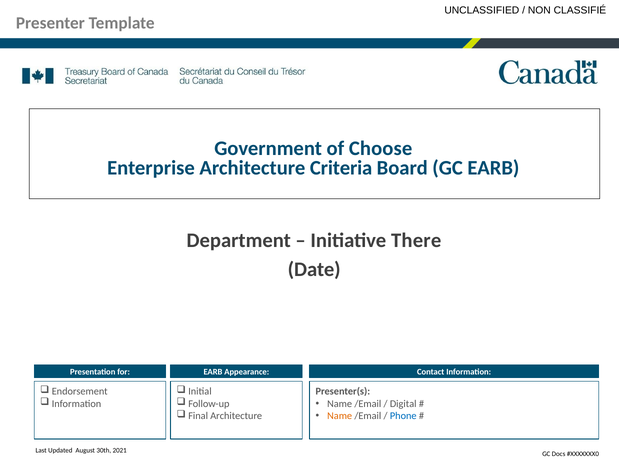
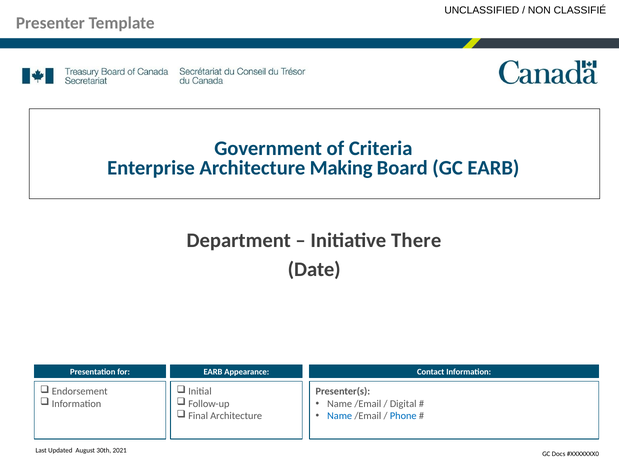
Choose: Choose -> Criteria (381, 148)
Criteria: Criteria -> Making (341, 168)
Name colour: orange -> blue (340, 416)
